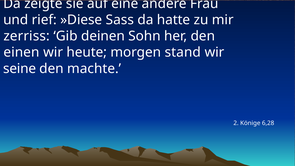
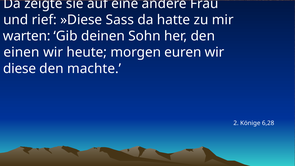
zerriss: zerriss -> warten (27, 36)
stand: stand -> euren (183, 52)
seine: seine -> diese (20, 69)
